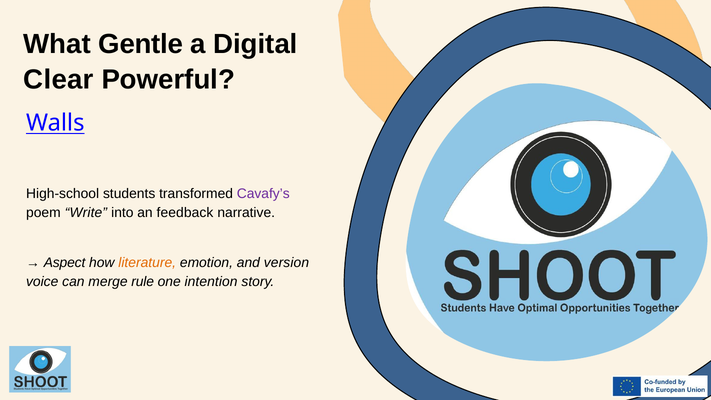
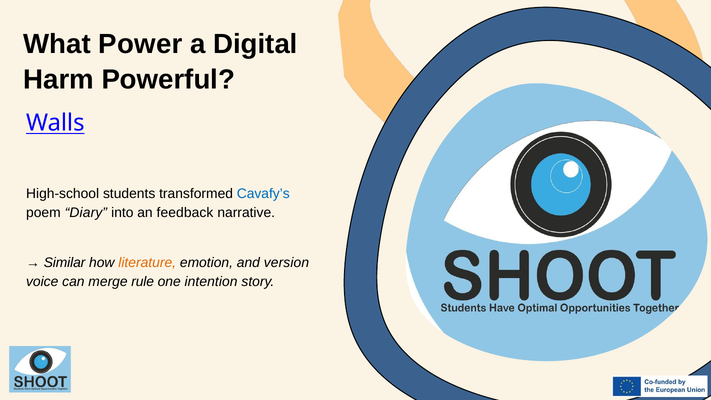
Gentle: Gentle -> Power (140, 44)
Clear: Clear -> Harm (59, 80)
Cavafy’s colour: purple -> blue (263, 194)
Write: Write -> Diary (86, 213)
Aspect: Aspect -> Similar (65, 263)
